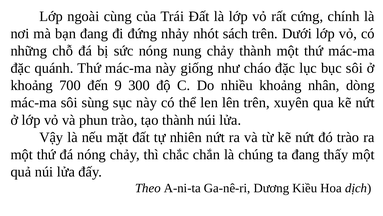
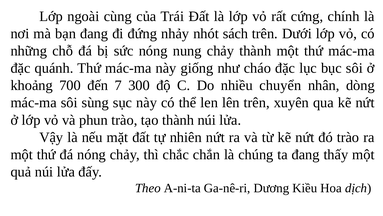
9: 9 -> 7 (118, 85)
nhiều khoảng: khoảng -> chuyển (280, 85)
